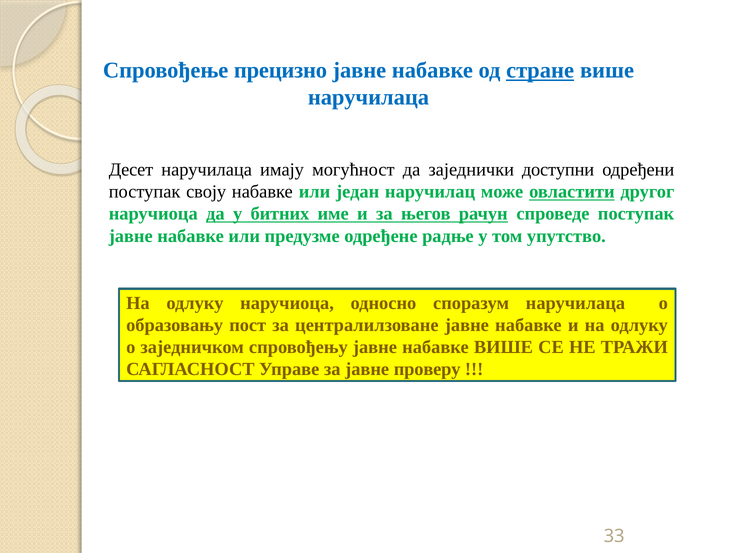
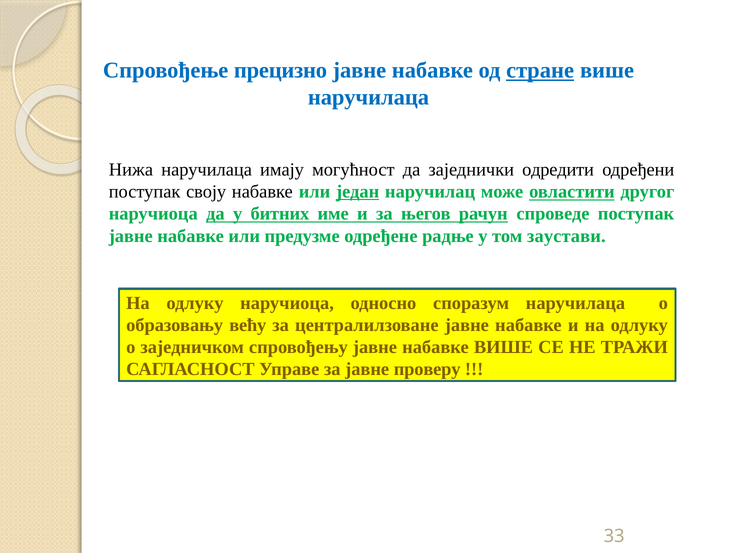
Десет: Десет -> Нижа (131, 169)
доступни: доступни -> одредити (558, 169)
један underline: none -> present (358, 192)
упутство: упутство -> заустави (566, 236)
пост: пост -> већу (248, 325)
